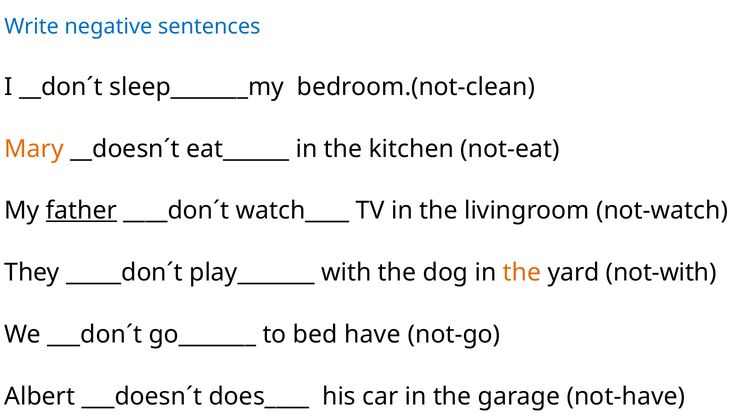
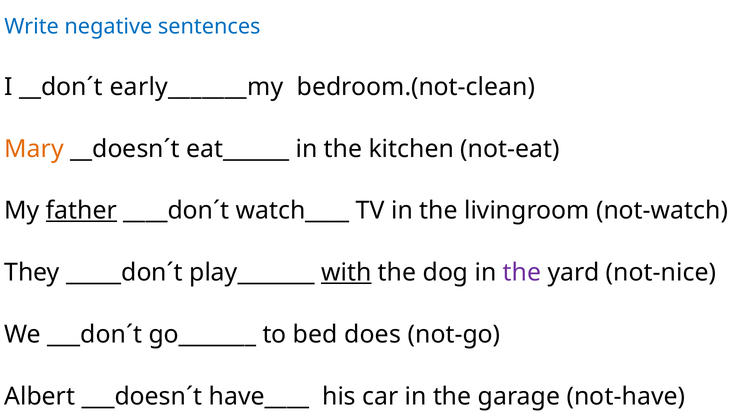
sleep_______my: sleep_______my -> early_______my (196, 87)
with underline: none -> present (346, 273)
the colour: orange -> purple (522, 273)
not-with: not-with -> not-nice (661, 273)
have: have -> does (373, 335)
does____: does____ -> have____ (259, 397)
